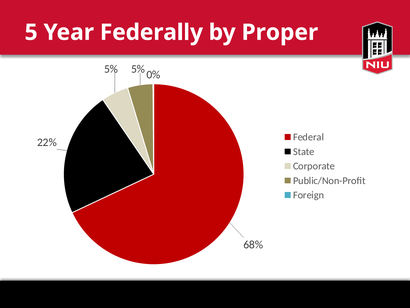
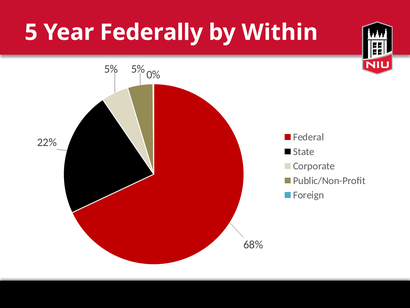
Proper: Proper -> Within (280, 32)
